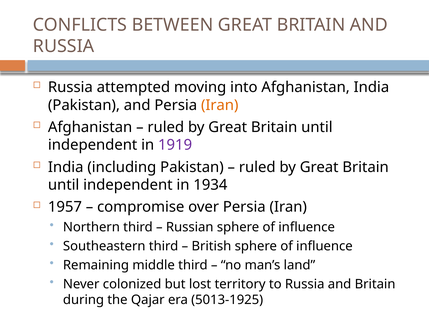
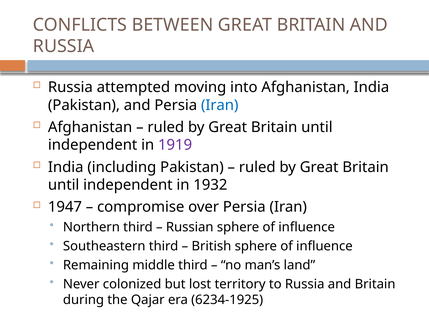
Iran colour: orange -> blue (220, 105)
1934: 1934 -> 1932 (210, 185)
1957: 1957 -> 1947 (65, 207)
5013-1925: 5013-1925 -> 6234-1925 (227, 300)
